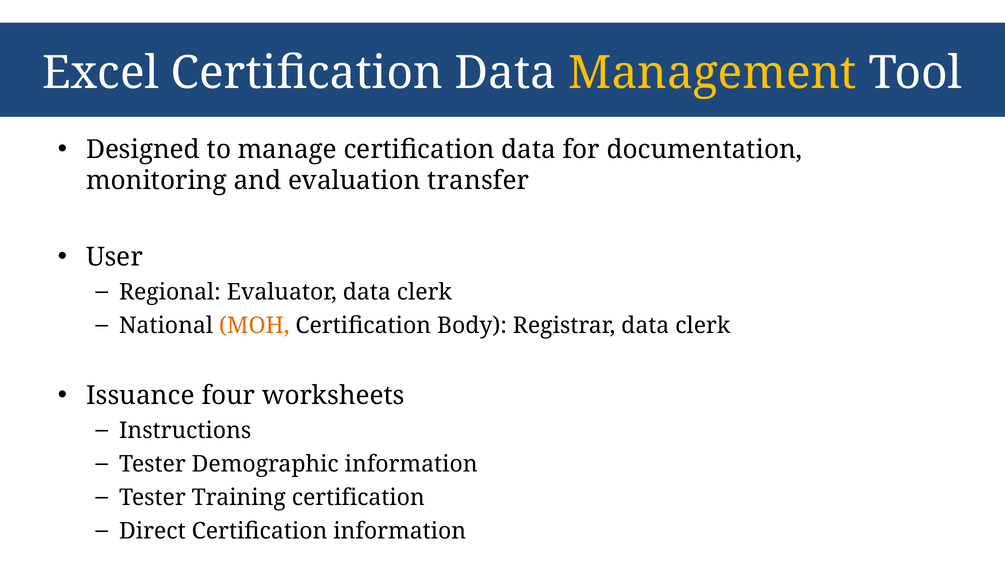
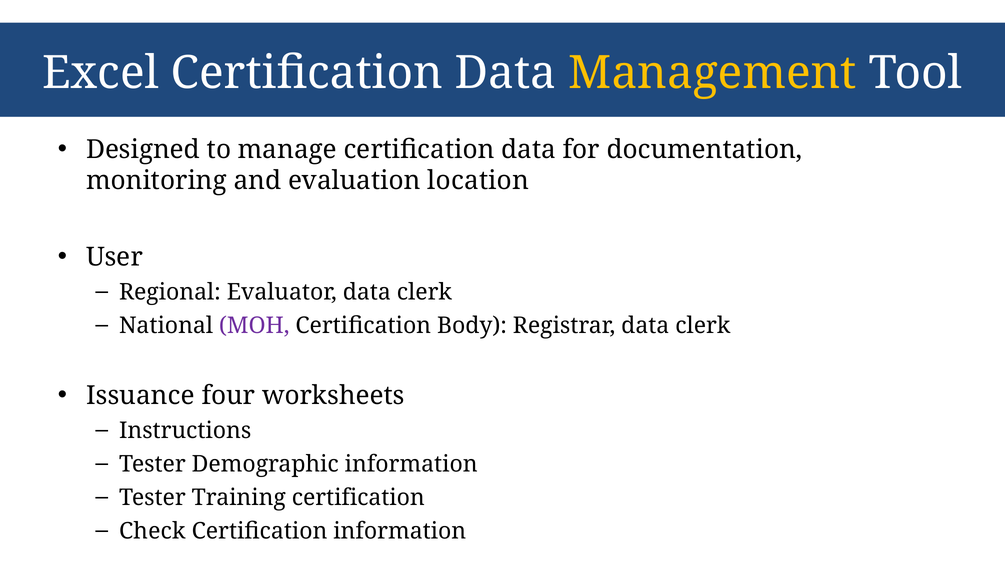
transfer: transfer -> location (478, 181)
MOH colour: orange -> purple (254, 326)
Direct: Direct -> Check (152, 531)
